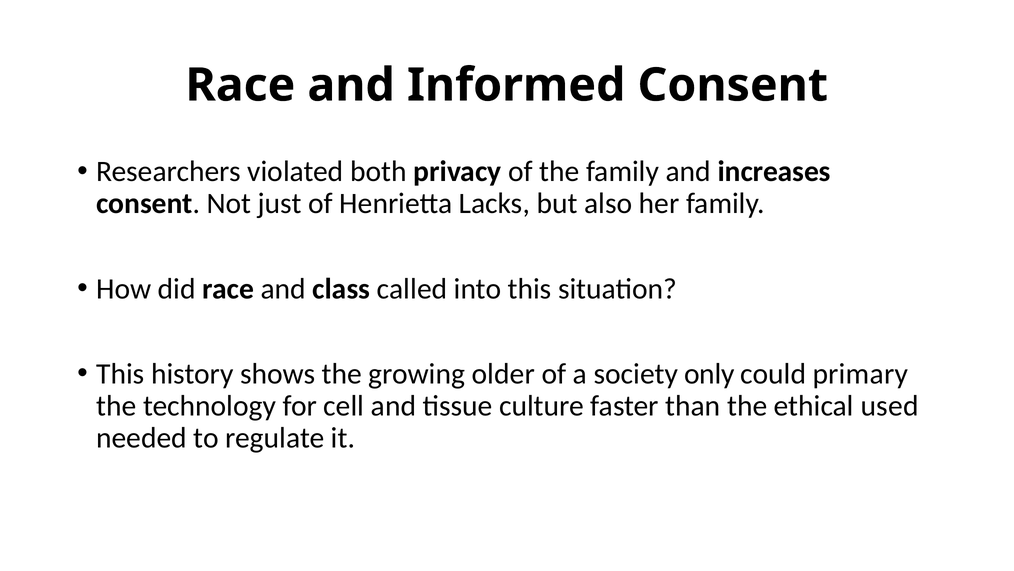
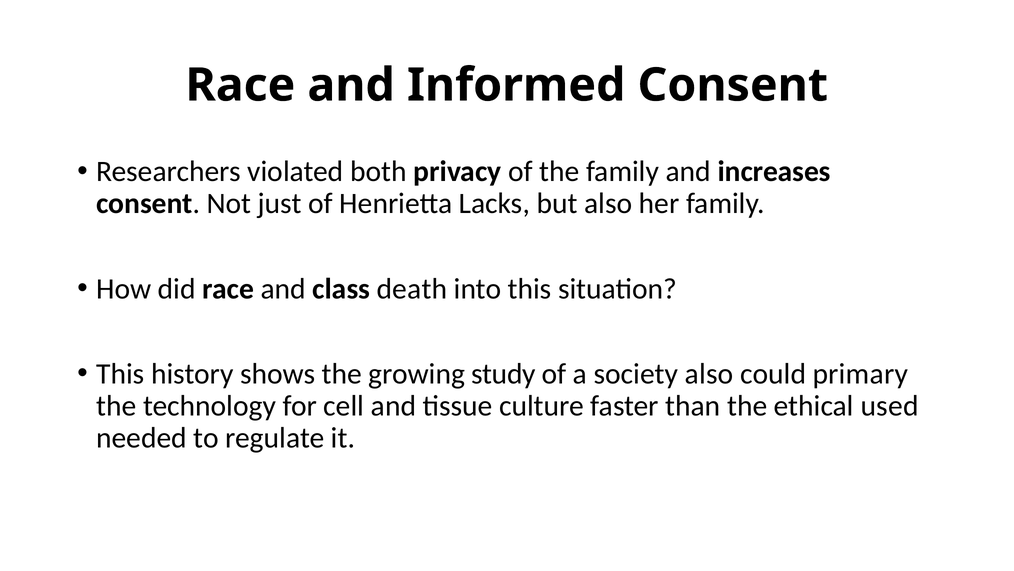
called: called -> death (412, 288)
older: older -> study (503, 373)
society only: only -> also (709, 373)
